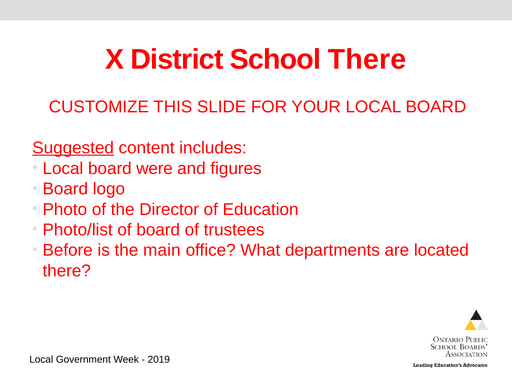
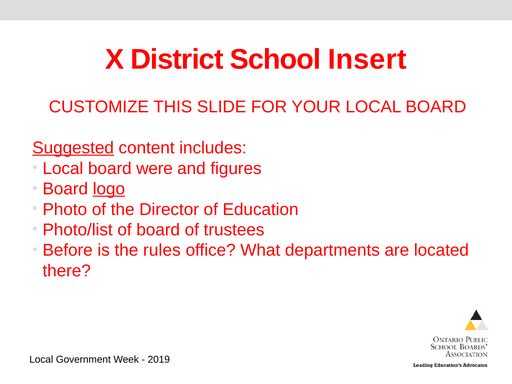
School There: There -> Insert (367, 60)
logo underline: none -> present (109, 189)
main: main -> rules (162, 250)
